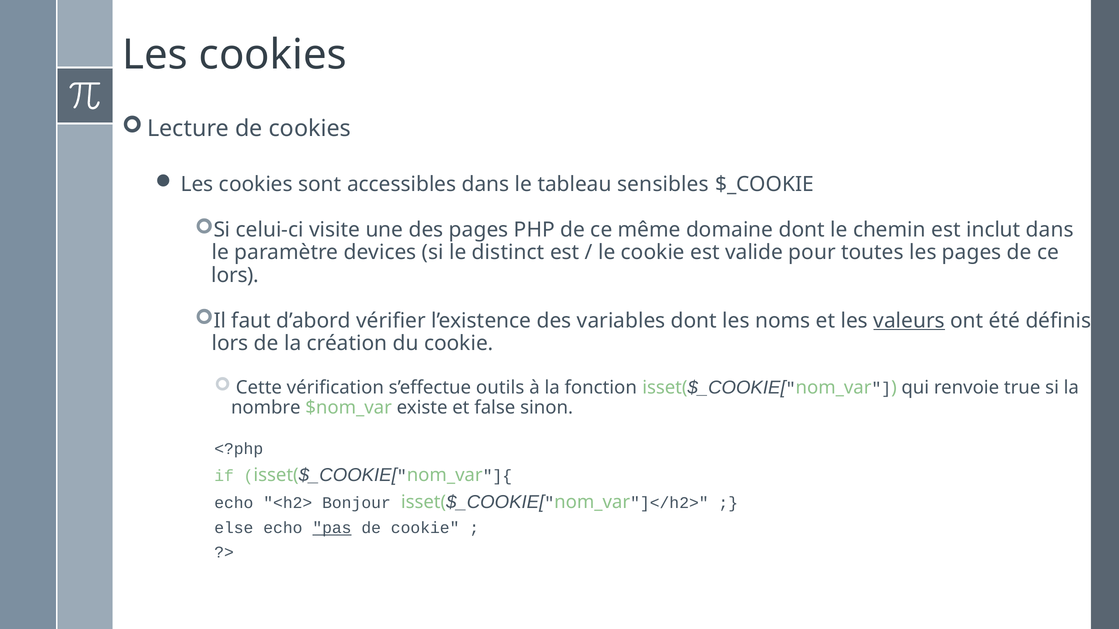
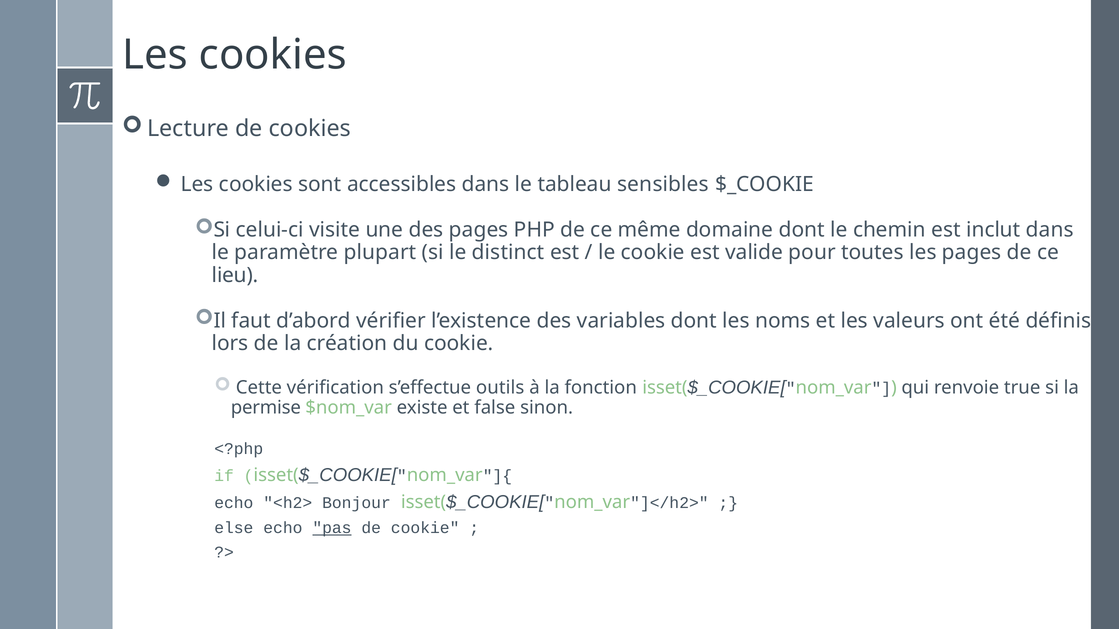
devices: devices -> plupart (380, 253)
lors: lors -> lieu (235, 275)
valeurs underline: present -> none (909, 321)
nombre: nombre -> permise (266, 408)
